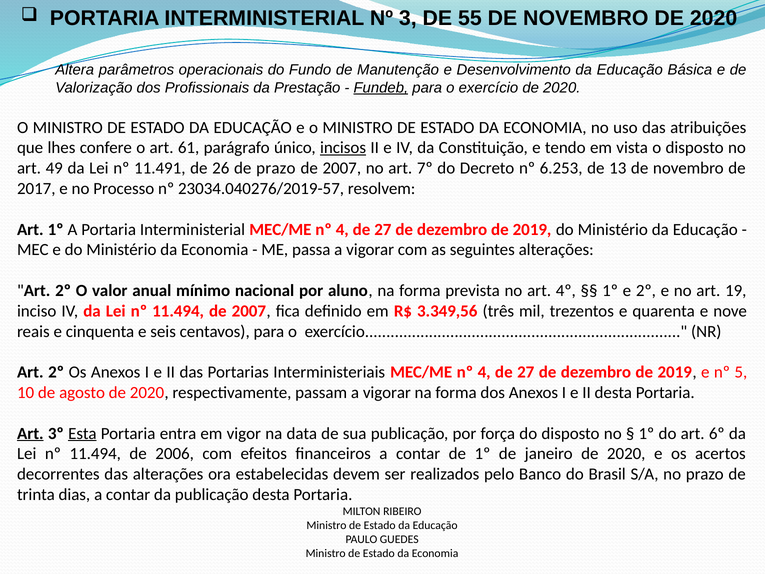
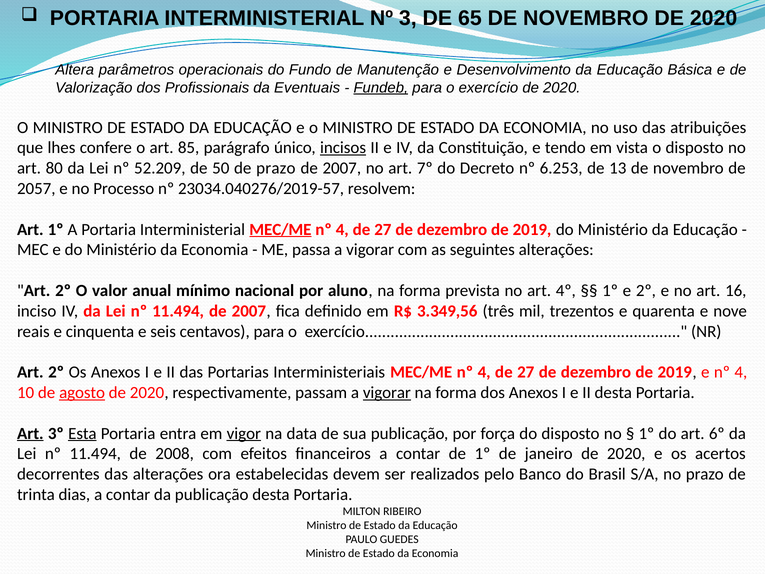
55: 55 -> 65 (470, 18)
Prestação: Prestação -> Eventuais (307, 88)
61: 61 -> 85 (189, 148)
49: 49 -> 80 (54, 168)
11.491: 11.491 -> 52.209 (160, 168)
26: 26 -> 50 (221, 168)
2017: 2017 -> 2057 (36, 189)
MEC/ME underline: none -> present (280, 229)
19: 19 -> 16 (736, 290)
e nº 5: 5 -> 4 (741, 372)
agosto underline: none -> present (82, 392)
vigorar underline: none -> present (387, 392)
vigor underline: none -> present (244, 433)
2006: 2006 -> 2008 (175, 454)
